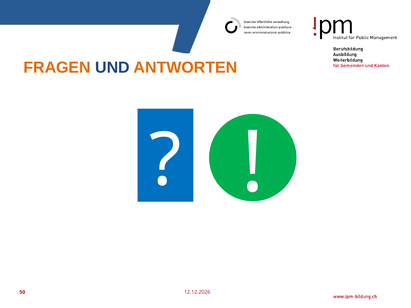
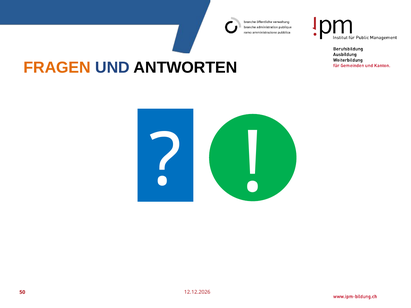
ANTWORTEN colour: orange -> black (186, 68)
